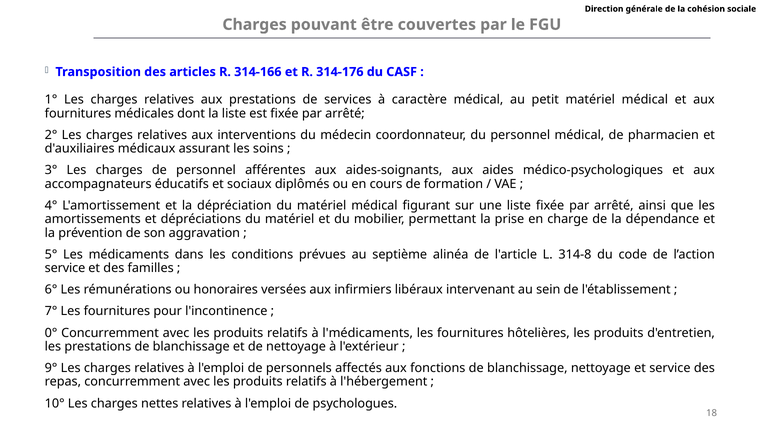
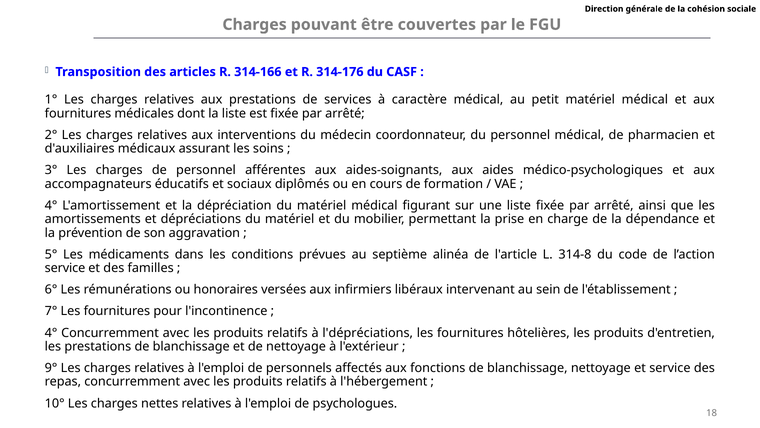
0°: 0° -> 4° (51, 333)
l'médicaments: l'médicaments -> l'dépréciations (368, 333)
